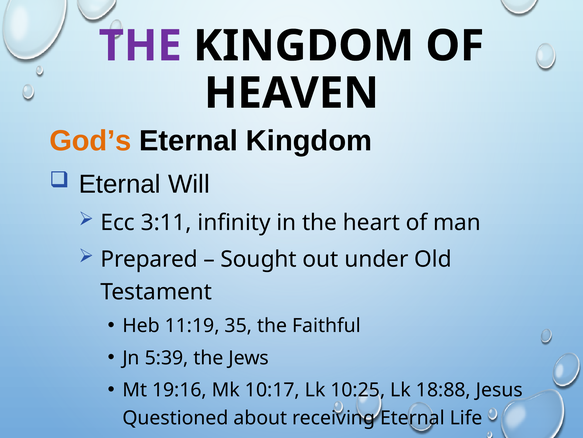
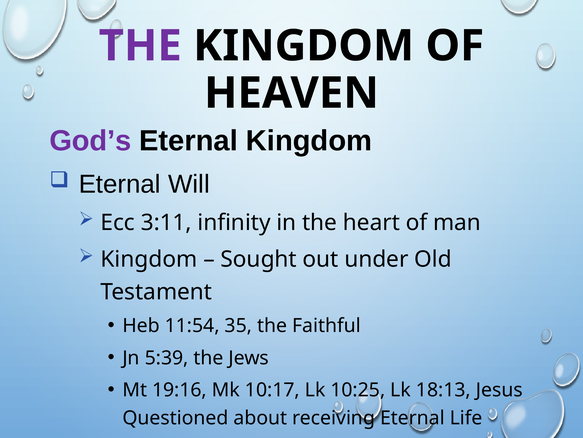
God’s colour: orange -> purple (90, 141)
Prepared: Prepared -> Kingdom (149, 259)
11:19: 11:19 -> 11:54 (192, 325)
18:88: 18:88 -> 18:13 (443, 389)
